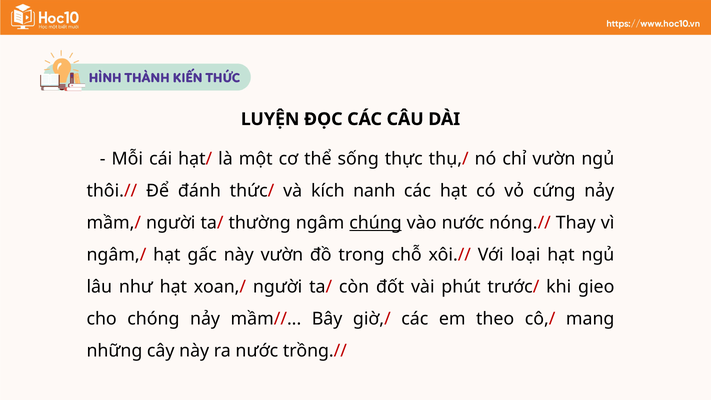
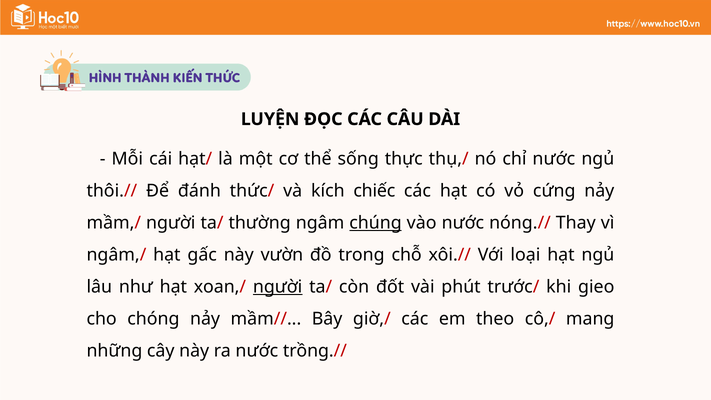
chỉ vườn: vườn -> nước (554, 159)
nanh: nanh -> chiếc (374, 191)
người underline: none -> present (278, 287)
